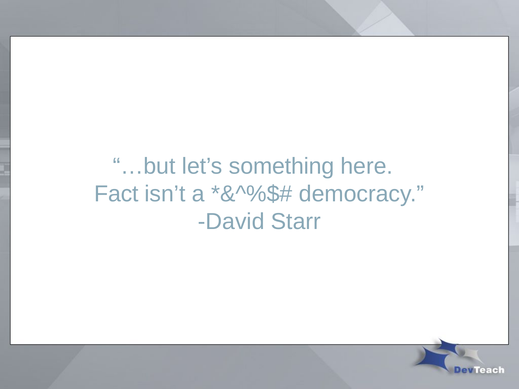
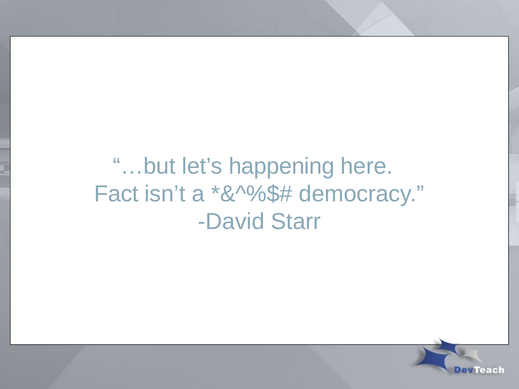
something: something -> happening (282, 166)
